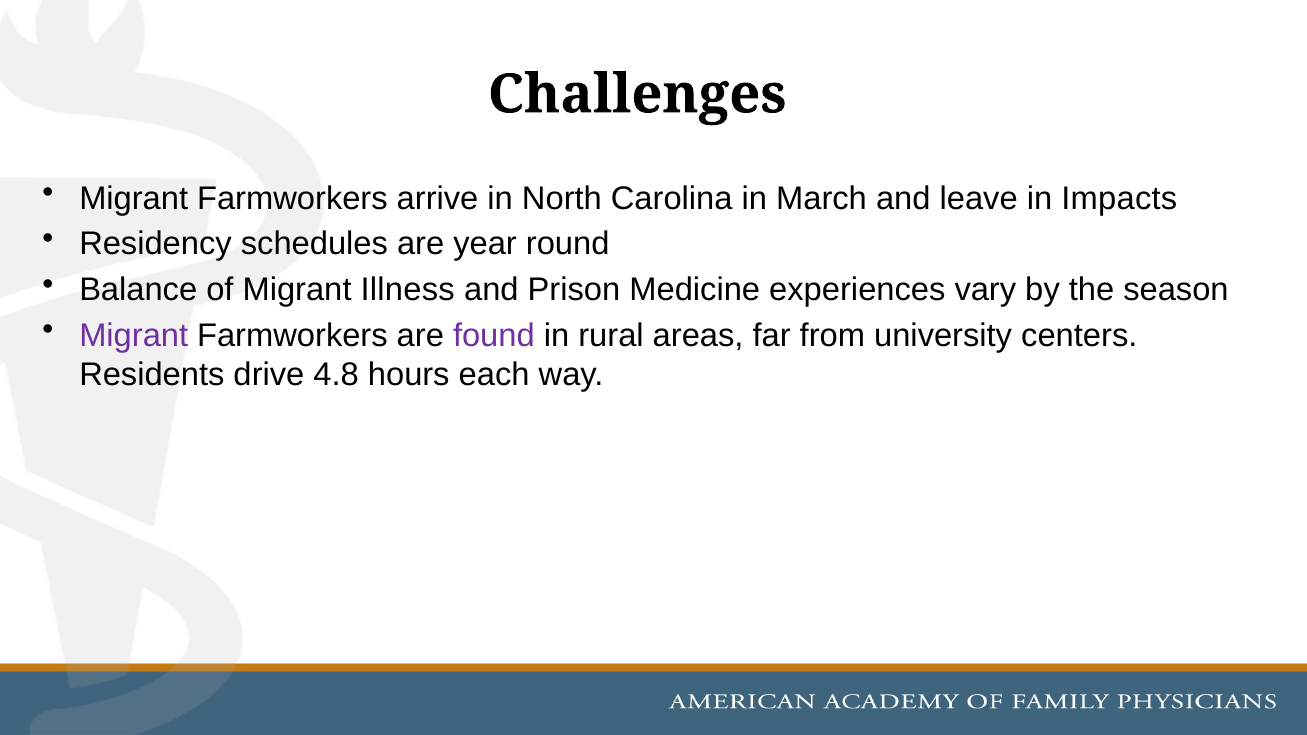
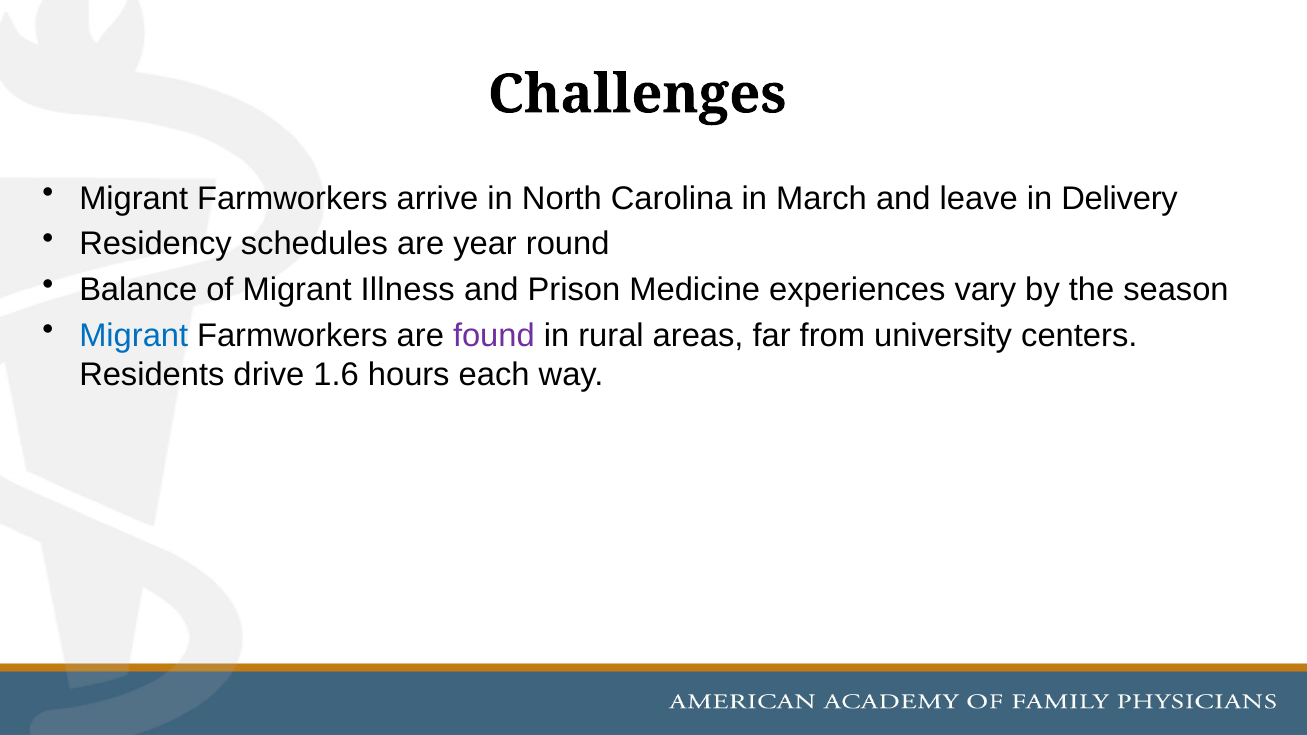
Impacts: Impacts -> Delivery (1120, 198)
Migrant colour: purple -> blue (134, 336)
4.8: 4.8 -> 1.6 (336, 375)
